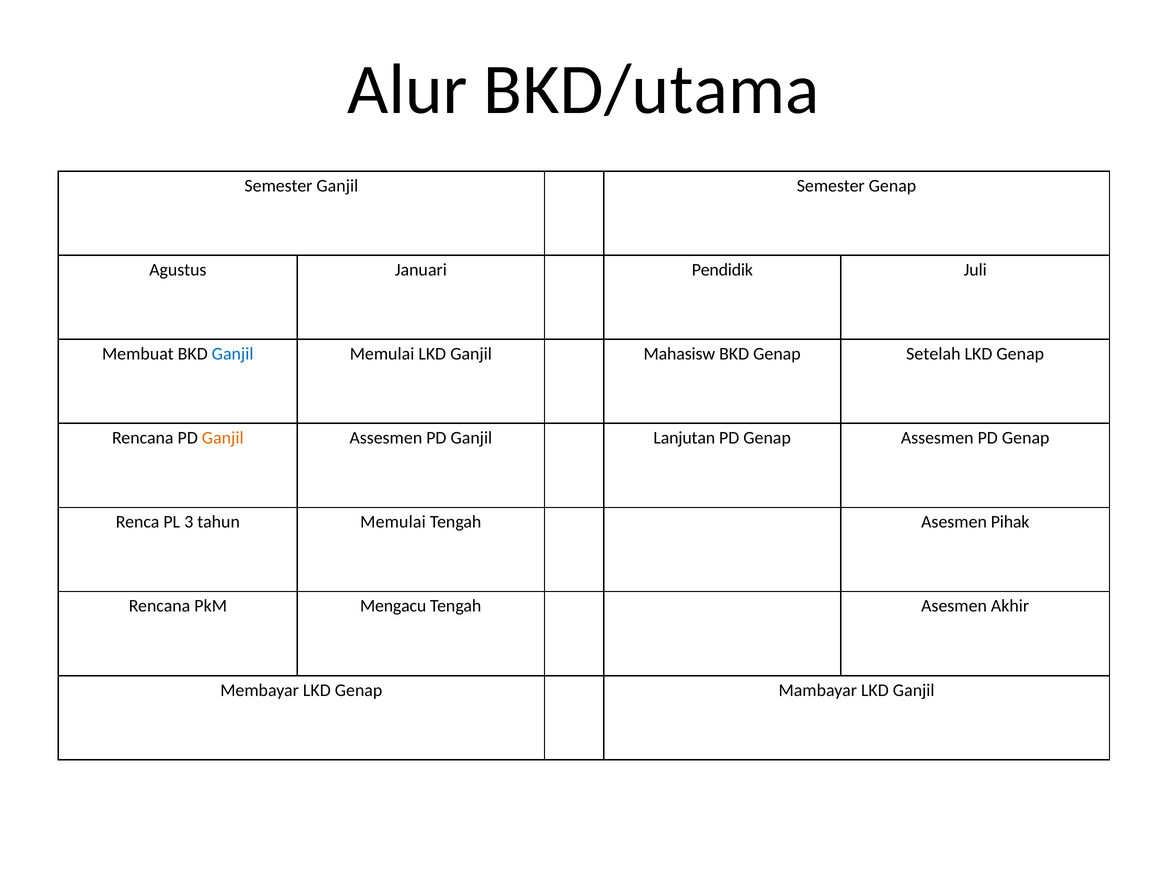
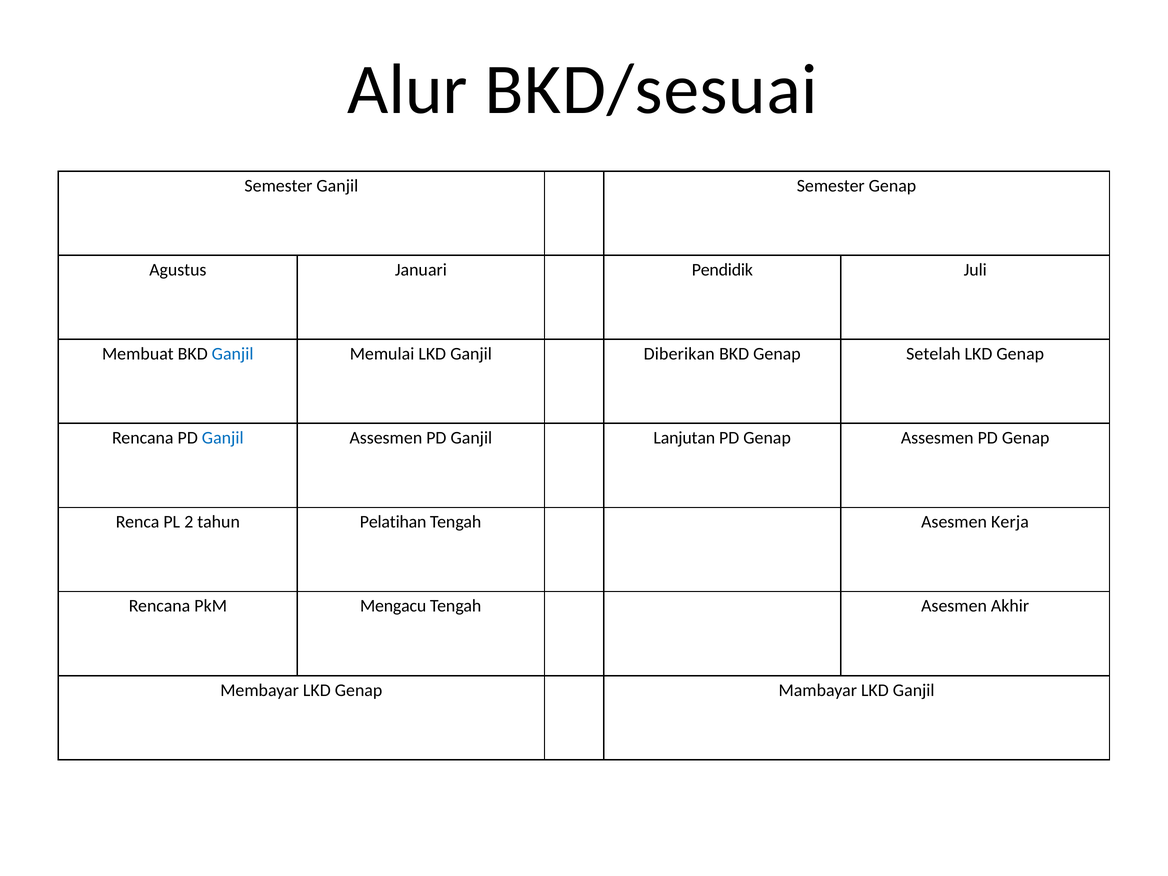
BKD/utama: BKD/utama -> BKD/sesuai (651, 90)
Mahasisw: Mahasisw -> Diberikan (679, 354)
Ganjil colour: orange -> blue (223, 438)
3: 3 -> 2 (189, 522)
tahun Memulai: Memulai -> Pelatihan (393, 522)
Pihak: Pihak -> Kerja (1010, 522)
